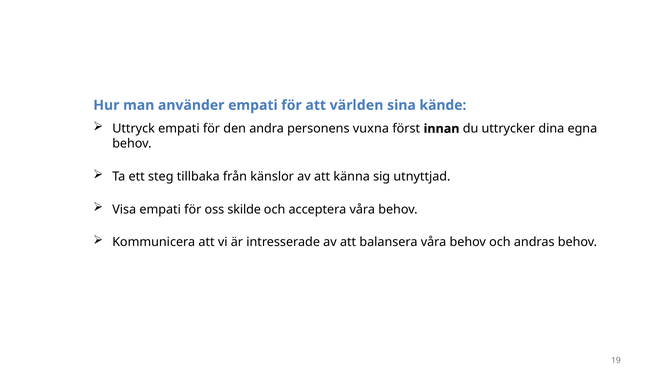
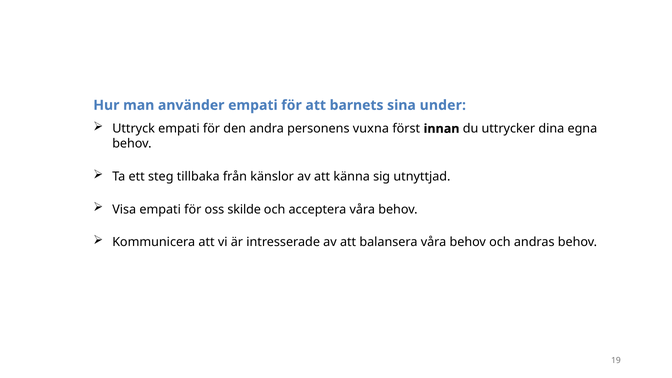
världen: världen -> barnets (357, 105)
kände: kände -> under (443, 105)
